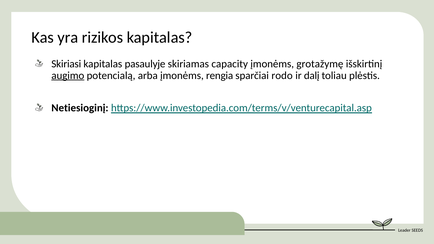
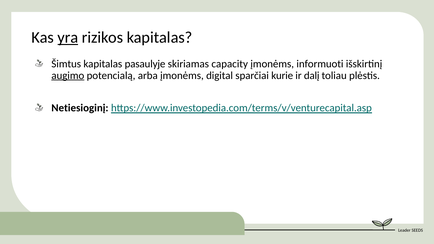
yra underline: none -> present (68, 37)
Skiriasi: Skiriasi -> Šimtus (66, 64)
grotažymę: grotažymę -> informuoti (320, 64)
rengia: rengia -> digital (220, 75)
rodo: rodo -> kurie (282, 75)
